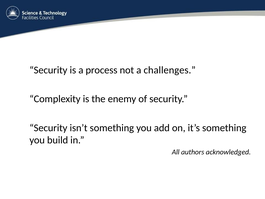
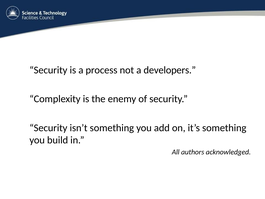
challenges: challenges -> developers (170, 70)
